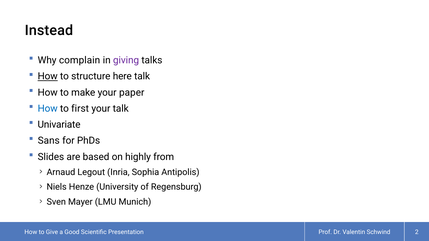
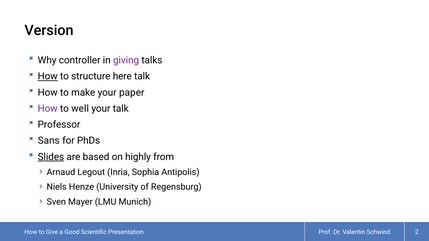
Instead: Instead -> Version (49, 30)
complain: complain -> controller (80, 60)
How colour: blue -> purple (48, 109)
first: first -> well (80, 109)
Univariate: Univariate -> Professor (59, 125)
Slides underline: none -> present (51, 157)
